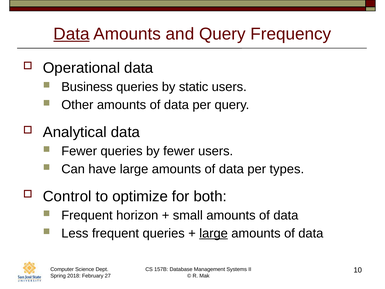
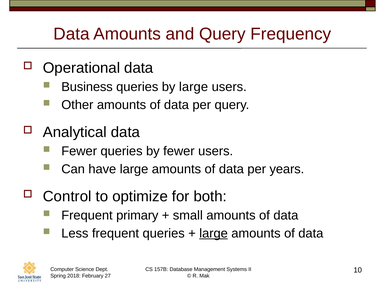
Data underline: present -> none (72, 34)
by static: static -> large (194, 87)
types: types -> years (287, 169)
horizon: horizon -> primary (137, 215)
